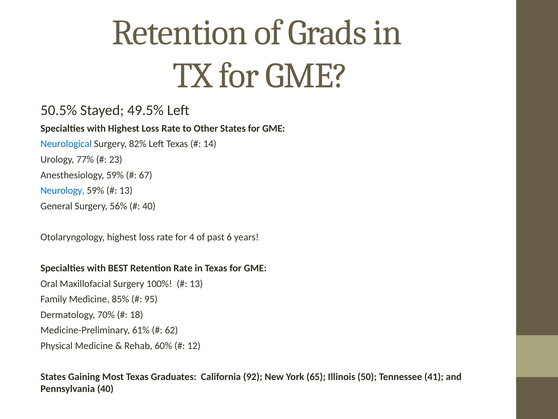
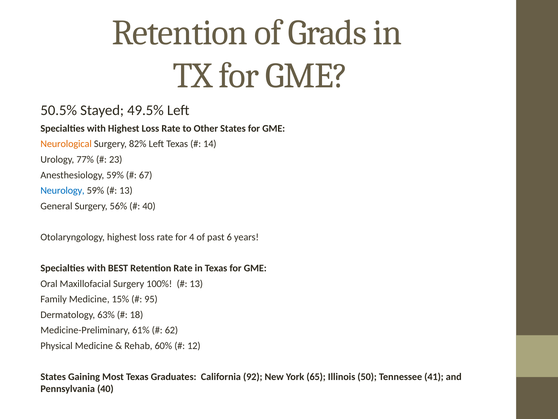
Neurological colour: blue -> orange (66, 144)
85%: 85% -> 15% (120, 299)
70%: 70% -> 63% (106, 314)
